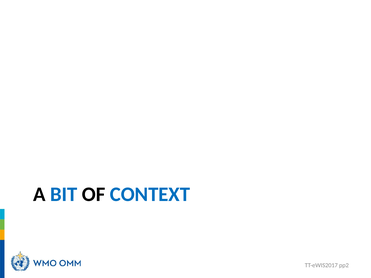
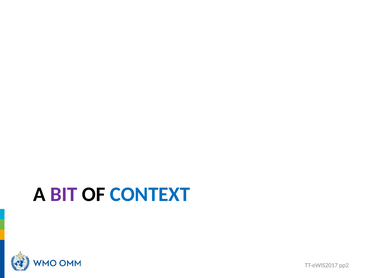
BIT colour: blue -> purple (64, 194)
